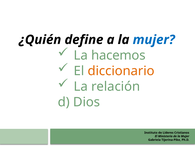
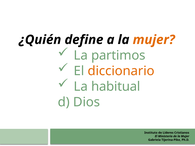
mujer colour: blue -> orange (154, 40)
hacemos: hacemos -> partimos (118, 55)
relación: relación -> habitual (116, 87)
